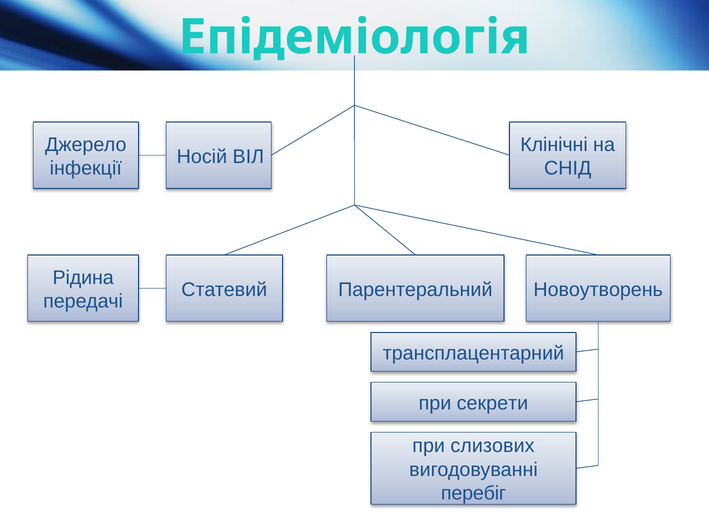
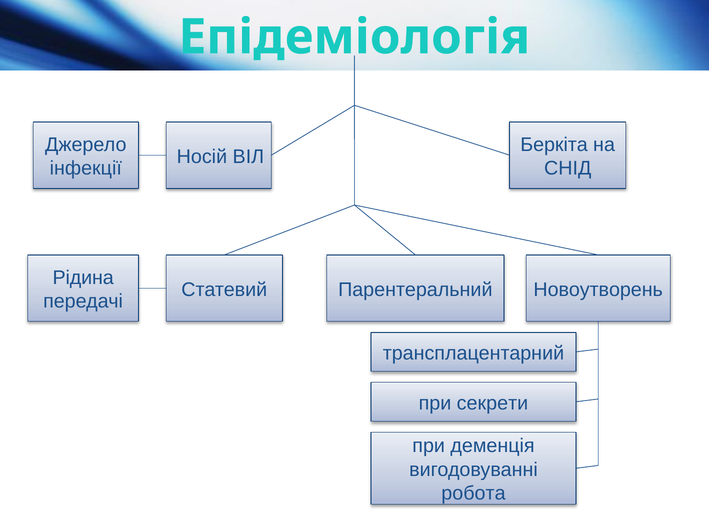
Клінічні: Клінічні -> Беркіта (554, 145)
слизових: слизових -> деменція (493, 446)
перебіг: перебіг -> робота (473, 493)
